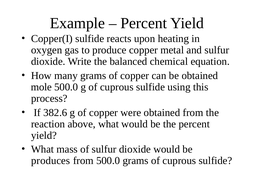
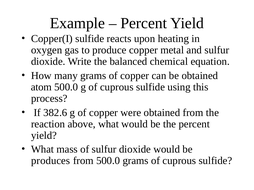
mole: mole -> atom (41, 87)
